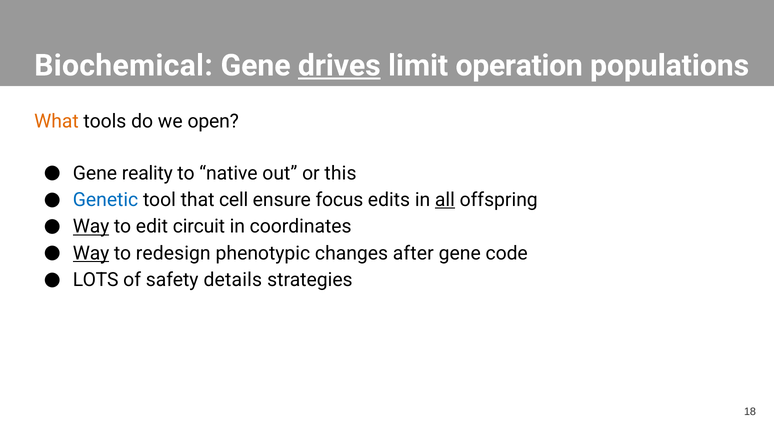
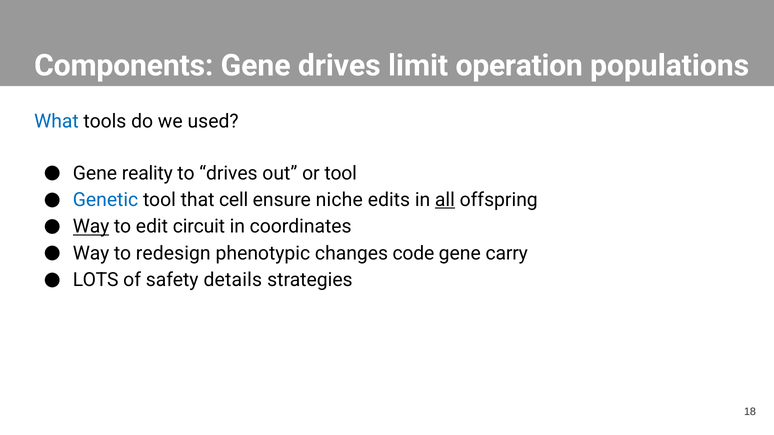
Biochemical: Biochemical -> Components (124, 66)
drives underline: present -> none (339, 66)
What colour: orange -> blue (56, 122)
open: open -> used (213, 122)
to native: native -> drives (228, 173)
or this: this -> tool (341, 173)
focus: focus -> niche (339, 200)
Way underline: present -> none (91, 253)
after: after -> code (413, 253)
code: code -> carry (507, 253)
